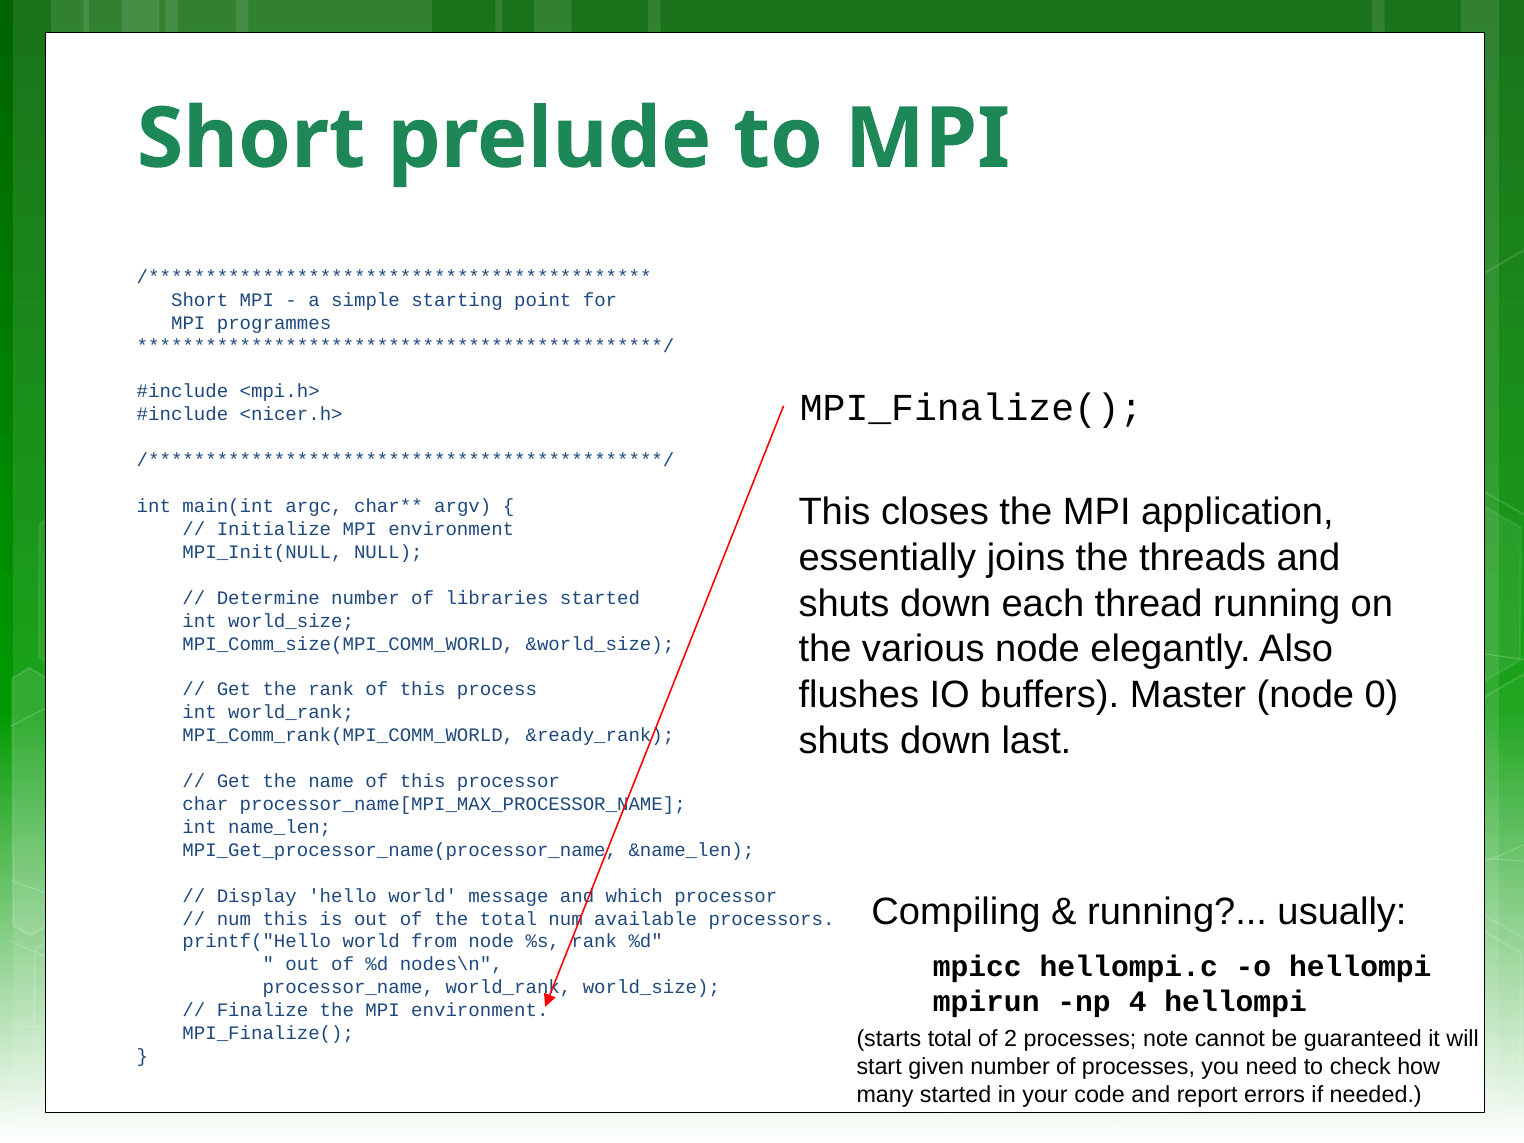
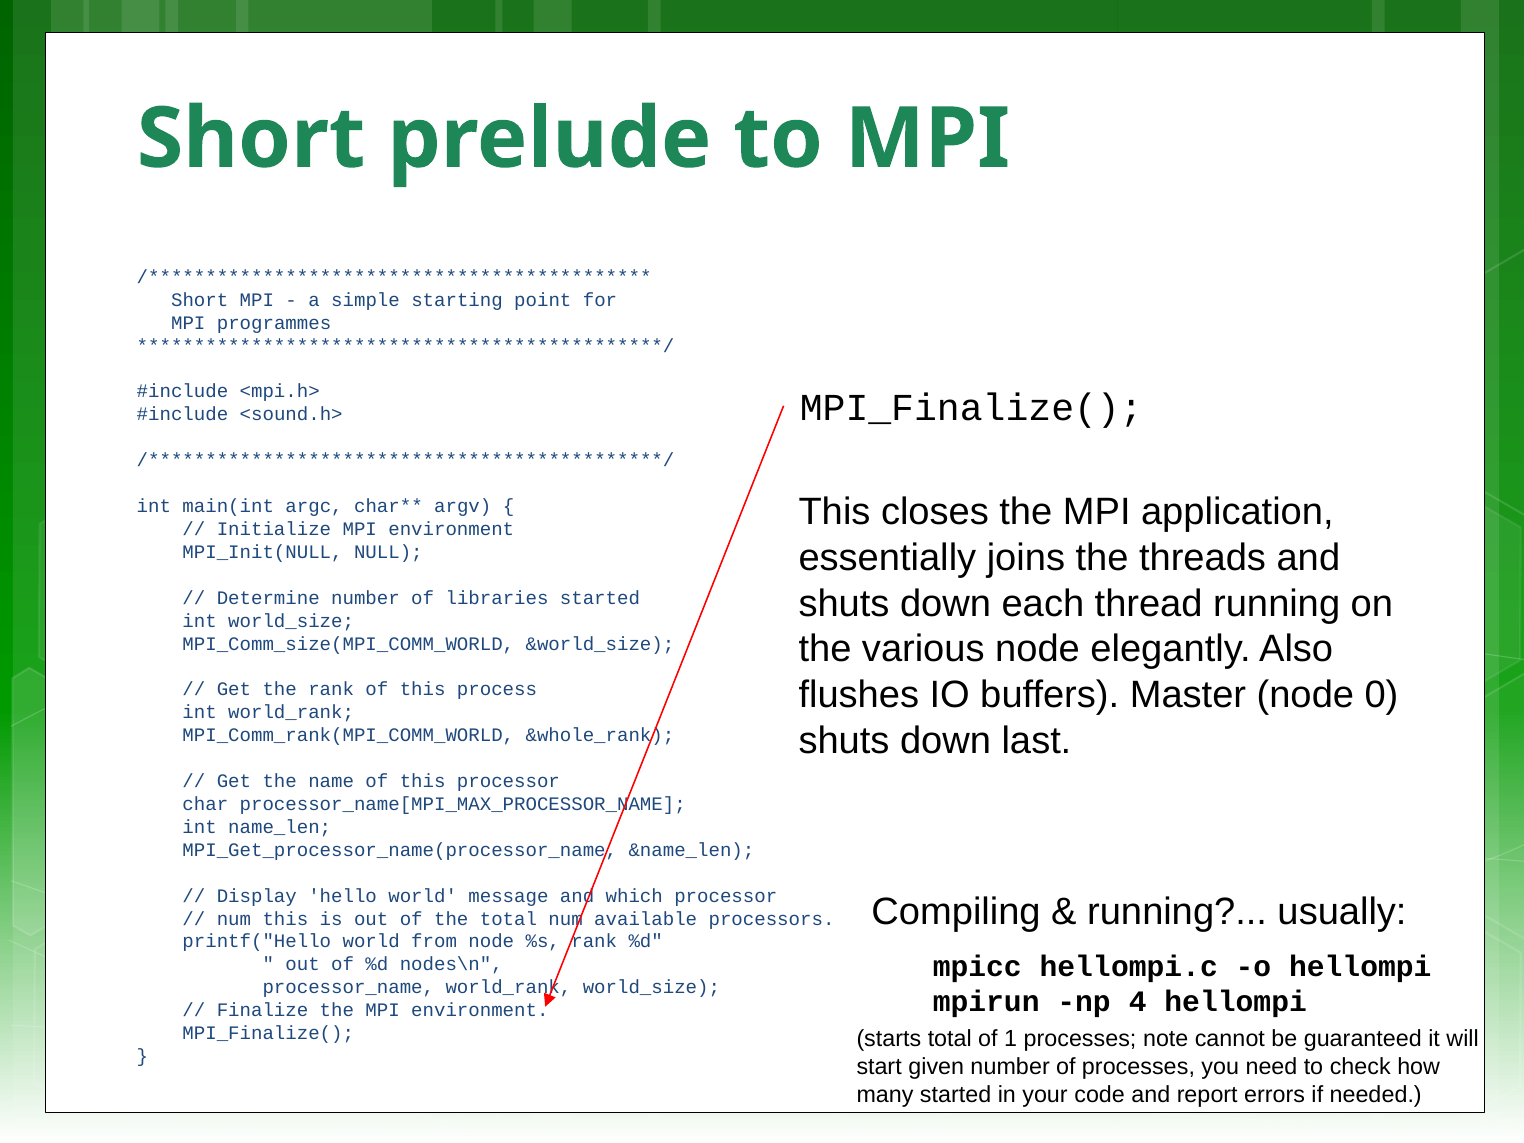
<nicer.h>: <nicer.h> -> <sound.h> (291, 415)
&ready_rank: &ready_rank -> &whole_rank (600, 735)
2: 2 -> 1 (1011, 1039)
